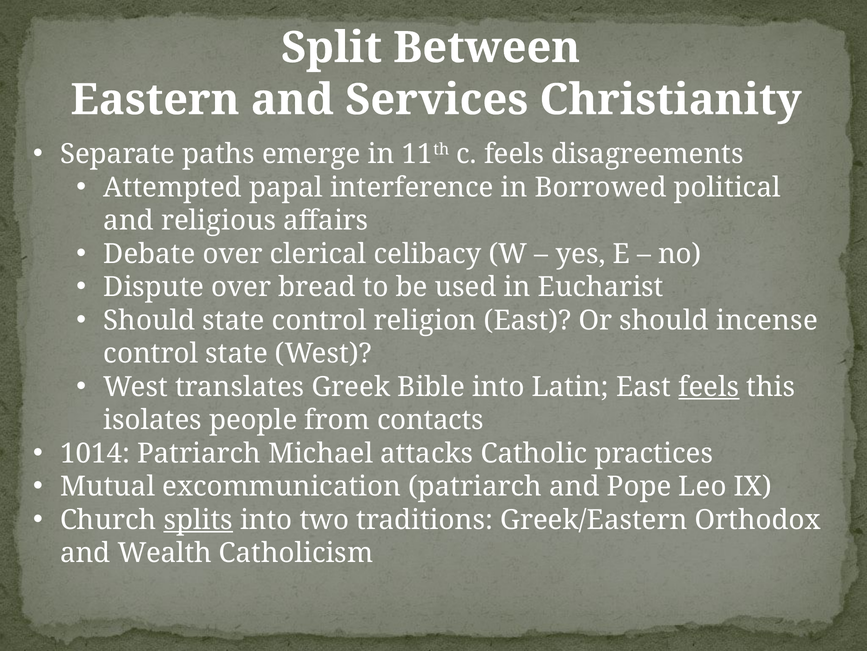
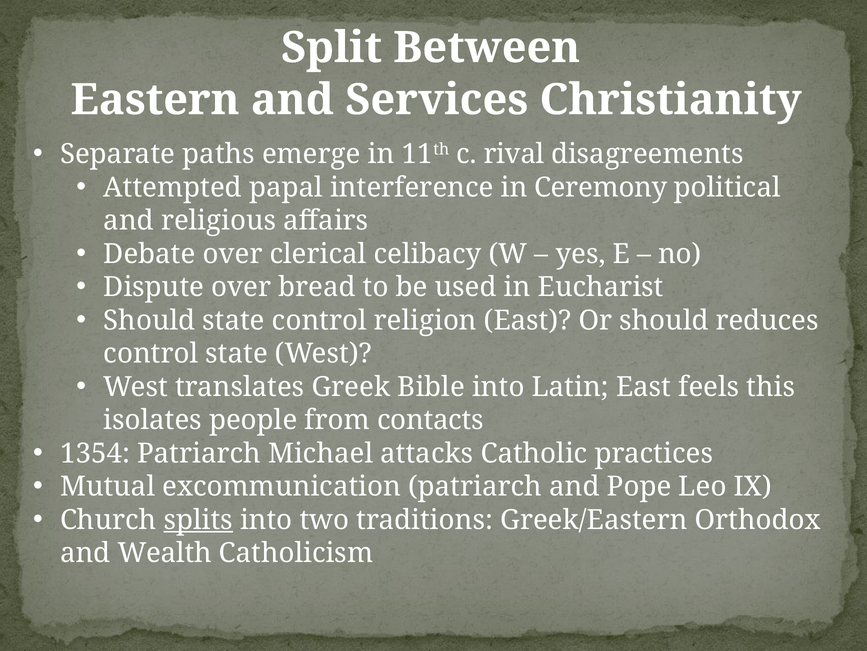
c feels: feels -> rival (514, 154)
Borrowed: Borrowed -> Ceremony (601, 187)
incense: incense -> reduces (767, 320)
feels underline: present -> none (709, 386)
1014: 1014 -> 1354 (95, 453)
